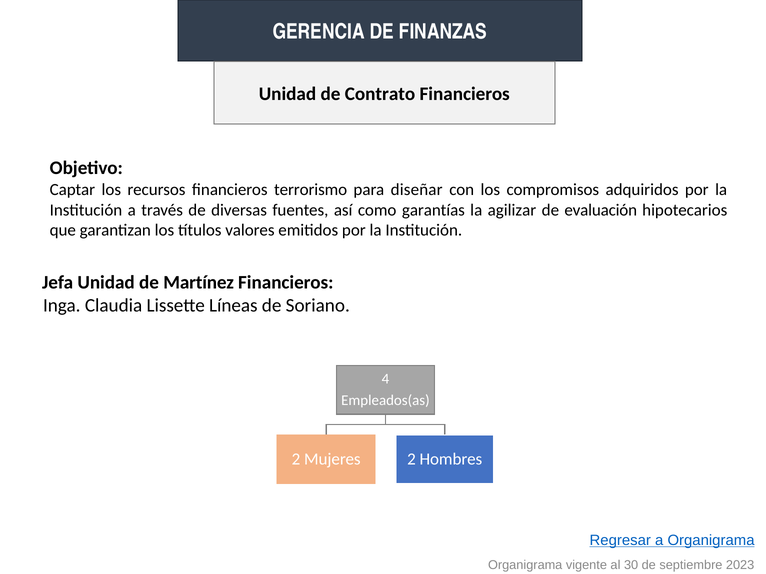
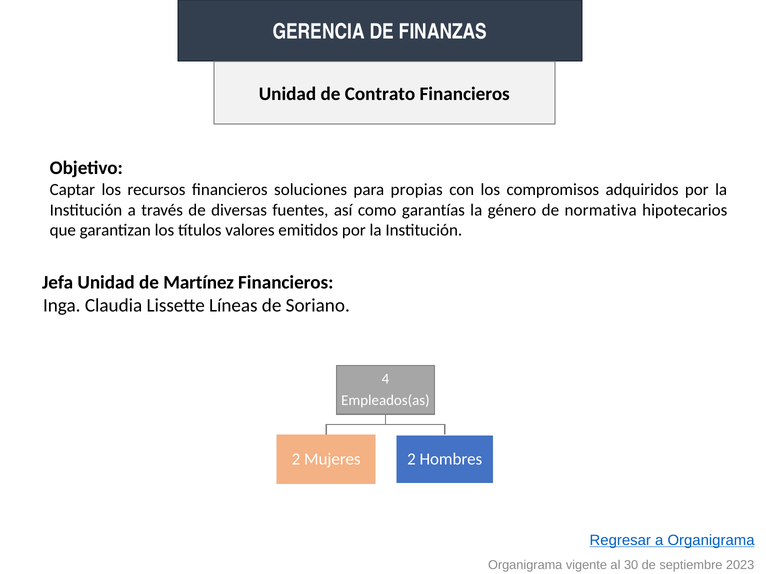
terrorismo: terrorismo -> soluciones (311, 190)
diseñar: diseñar -> propias (417, 190)
agilizar: agilizar -> género (512, 210)
evaluación: evaluación -> normativa (601, 210)
